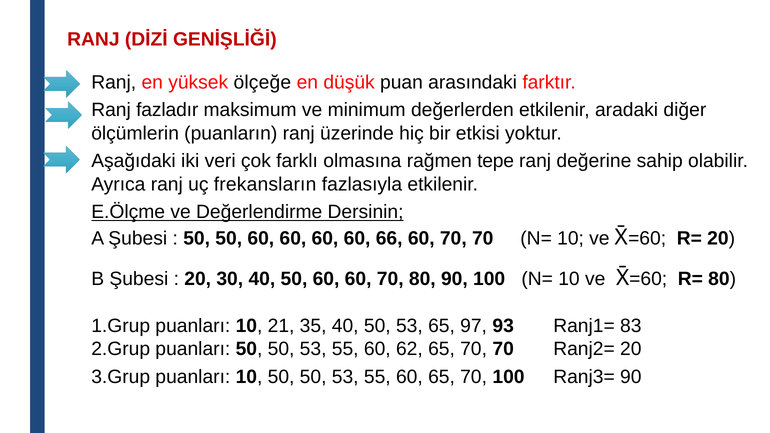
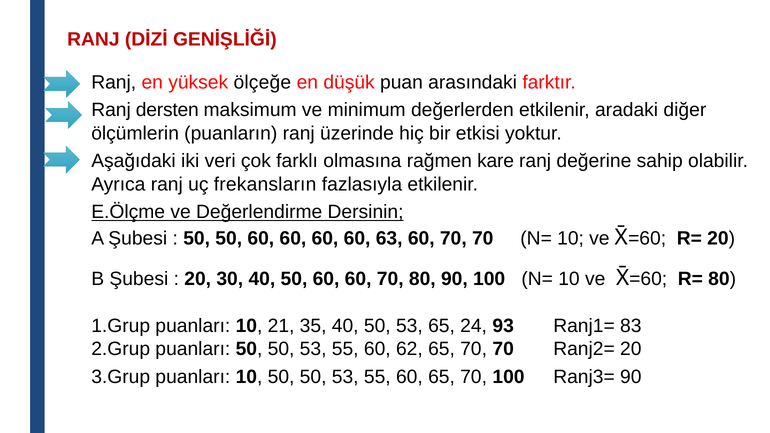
fazladır: fazladır -> dersten (167, 110)
tepe: tepe -> kare (496, 161)
66: 66 -> 63 (389, 238)
97: 97 -> 24 (474, 326)
